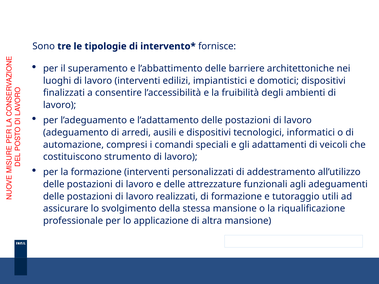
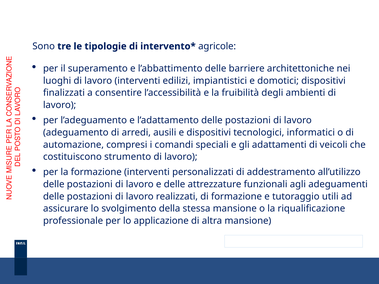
fornisce: fornisce -> agricole (217, 46)
